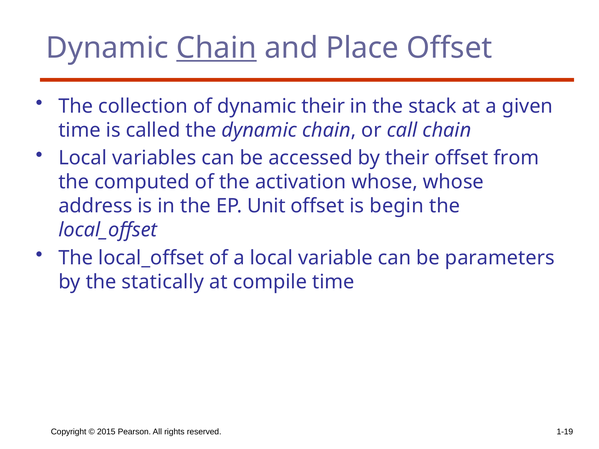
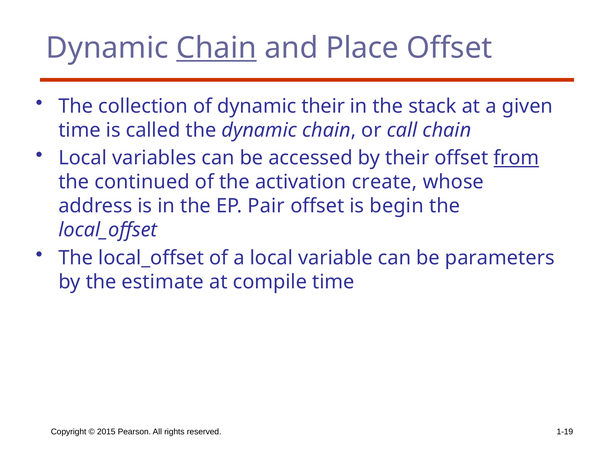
from underline: none -> present (516, 158)
computed: computed -> continued (142, 182)
activation whose: whose -> create (384, 182)
Unit: Unit -> Pair (266, 206)
statically: statically -> estimate (163, 282)
